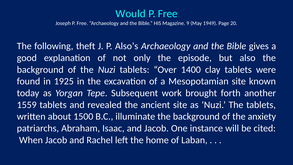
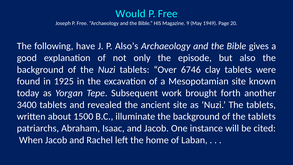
theft: theft -> have (86, 46)
1400: 1400 -> 6746 (191, 70)
1559: 1559 -> 3400 (27, 105)
of the anxiety: anxiety -> tablets (262, 116)
